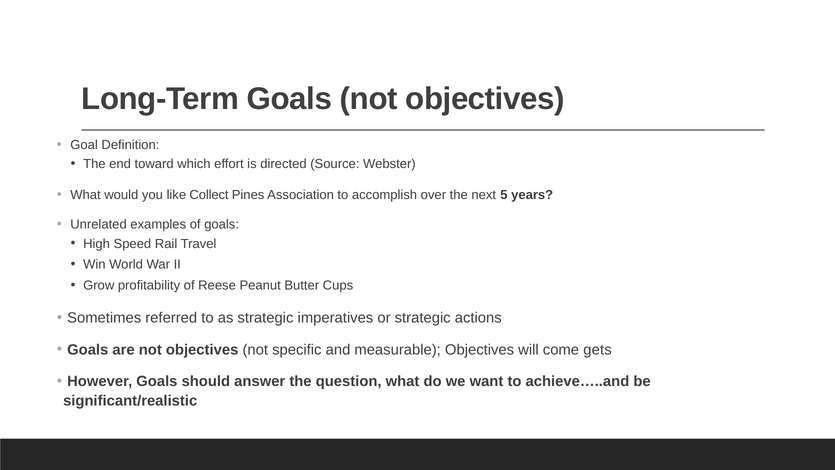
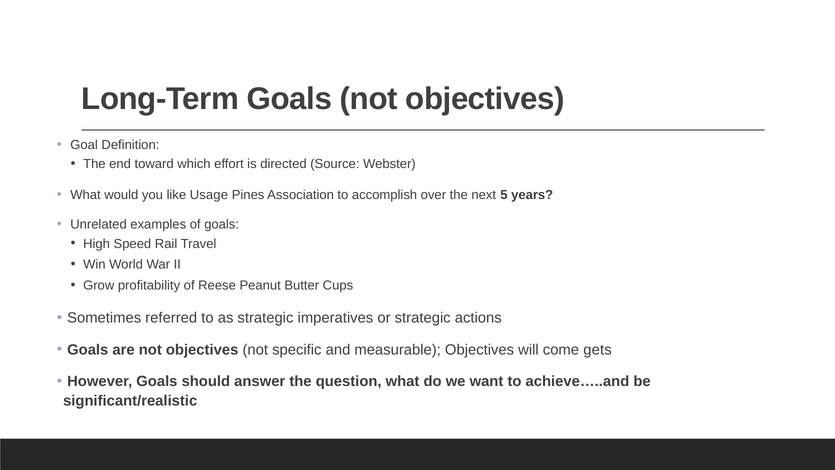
Collect: Collect -> Usage (209, 195)
